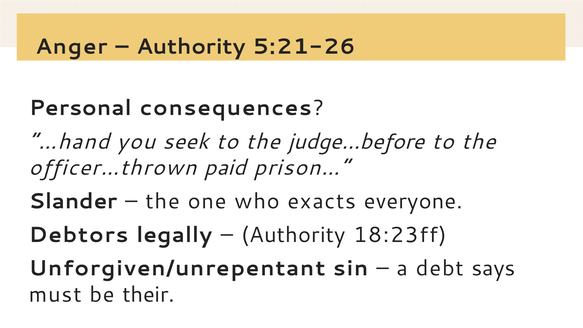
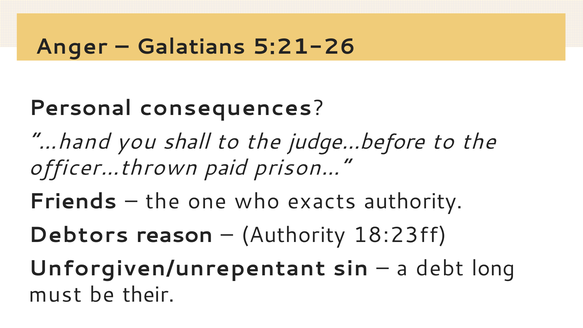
Authority: Authority -> Galatians (191, 47)
seek: seek -> shall (186, 141)
Slander: Slander -> Friends (73, 201)
exacts everyone: everyone -> authority (413, 201)
legally: legally -> reason (175, 235)
says: says -> long (493, 268)
